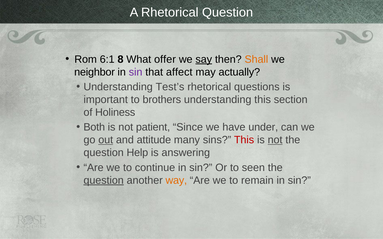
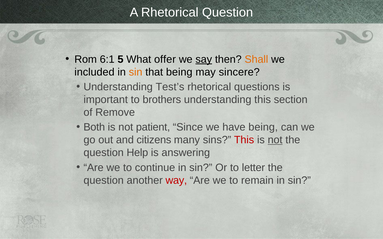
8: 8 -> 5 (120, 59)
neighbor: neighbor -> included (94, 72)
sin colour: purple -> orange (136, 72)
that affect: affect -> being (179, 72)
actually: actually -> sincere (239, 72)
Holiness: Holiness -> Remove (115, 113)
have under: under -> being (263, 127)
out underline: present -> none (106, 140)
attitude: attitude -> citizens (154, 140)
seen: seen -> letter (253, 168)
question underline: present -> none (104, 181)
way colour: orange -> red (176, 181)
